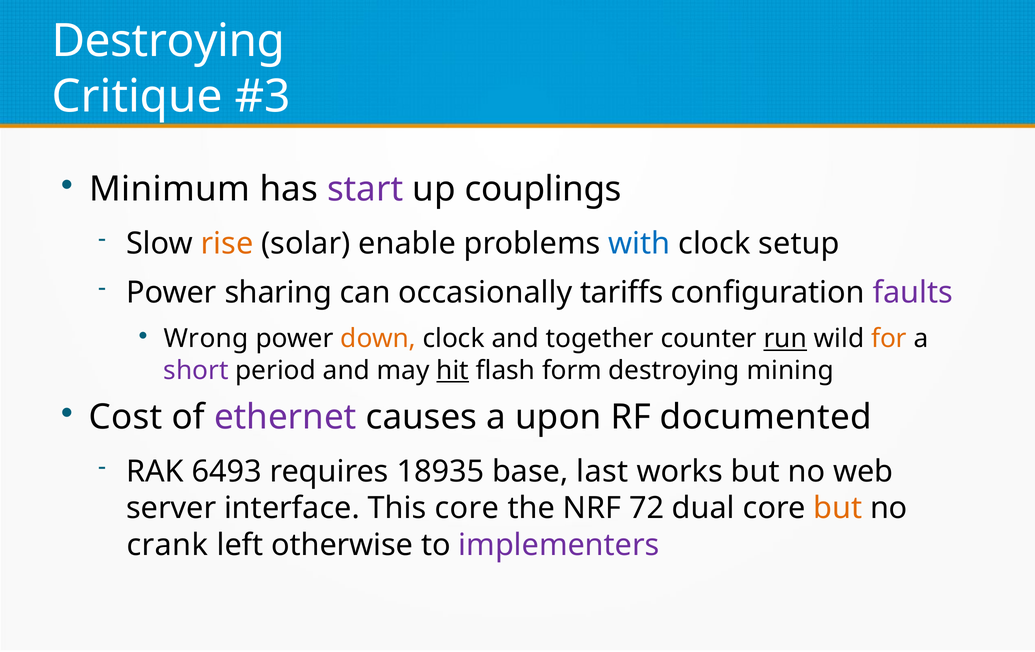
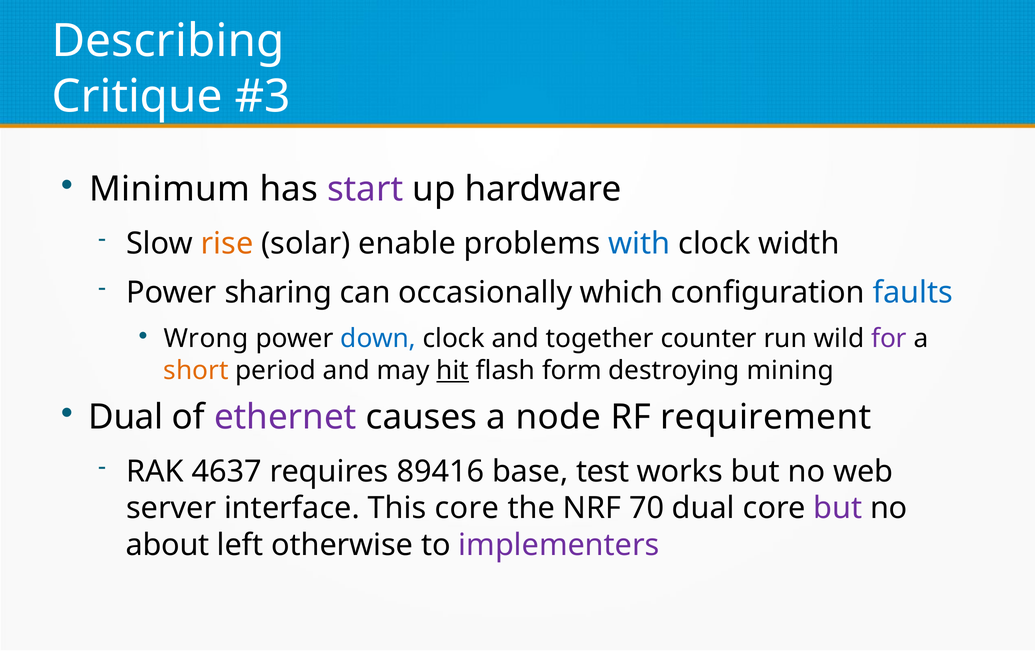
Destroying: Destroying -> Describing (168, 41)
couplings: couplings -> hardware (543, 189)
setup: setup -> width (799, 244)
tariffs: tariffs -> which (622, 293)
faults colour: purple -> blue (913, 293)
down colour: orange -> blue (378, 339)
run underline: present -> none (785, 339)
for colour: orange -> purple (889, 339)
short colour: purple -> orange (196, 370)
Cost: Cost -> Dual (126, 417)
upon: upon -> node (558, 417)
documented: documented -> requirement (766, 417)
6493: 6493 -> 4637 (227, 472)
18935: 18935 -> 89416 (440, 472)
last: last -> test (603, 472)
72: 72 -> 70 (647, 508)
but colour: orange -> purple (838, 508)
crank: crank -> about (168, 545)
